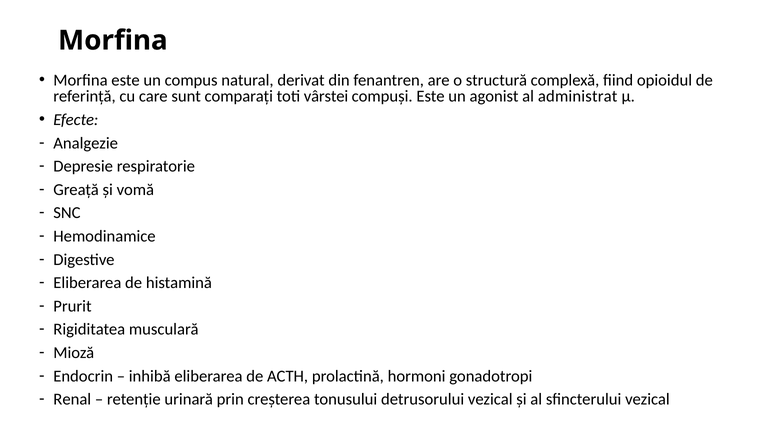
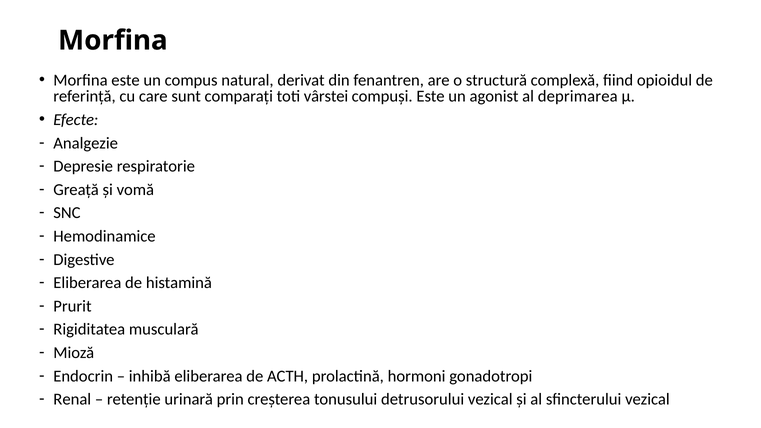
administrat: administrat -> deprimarea (578, 96)
